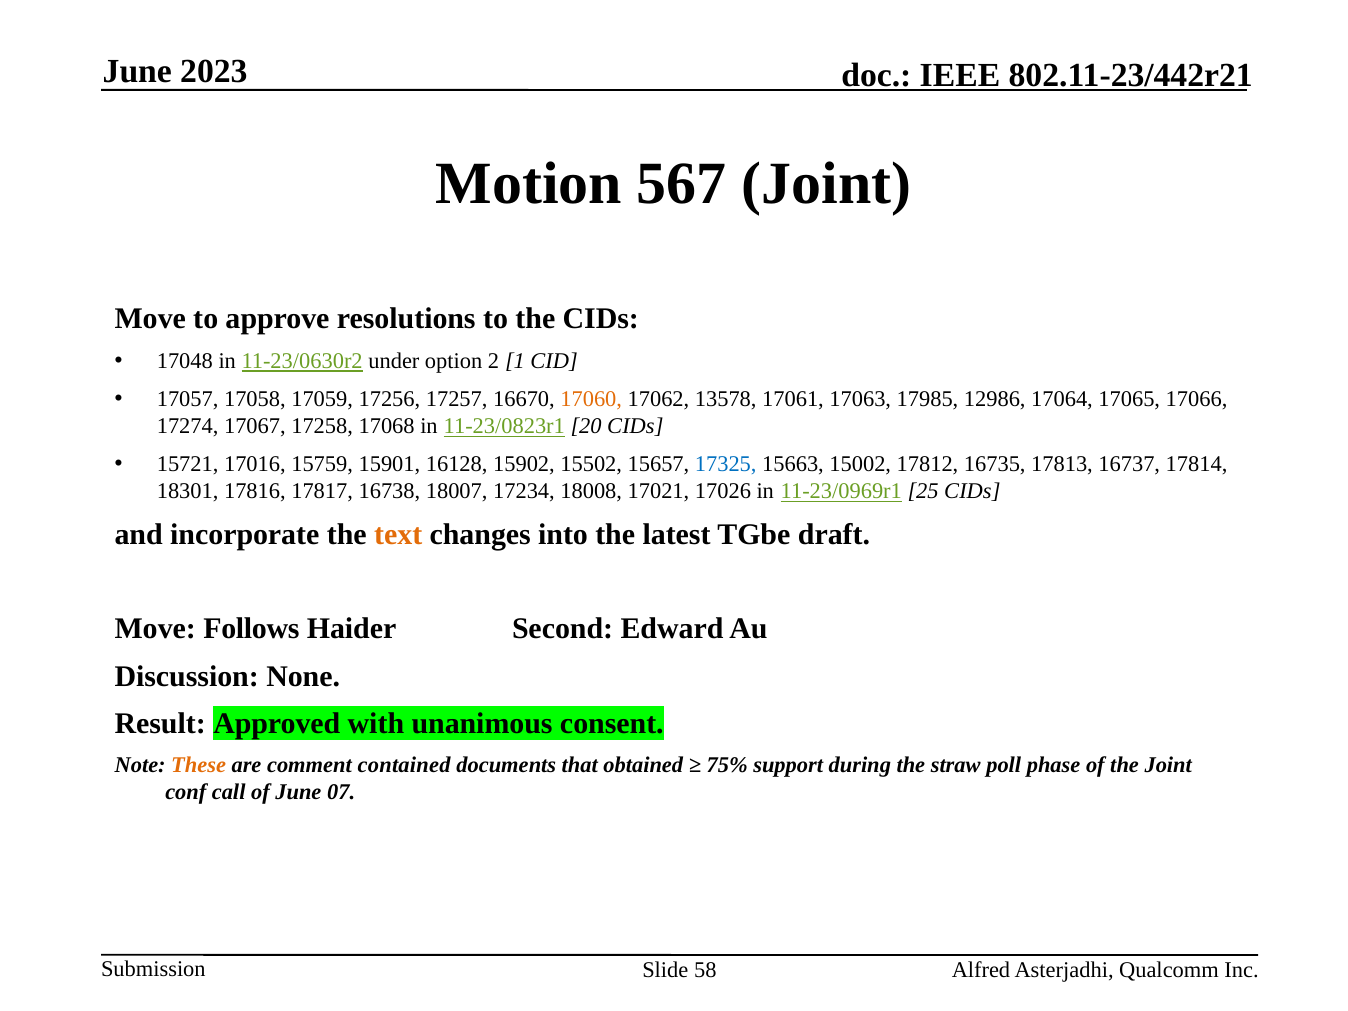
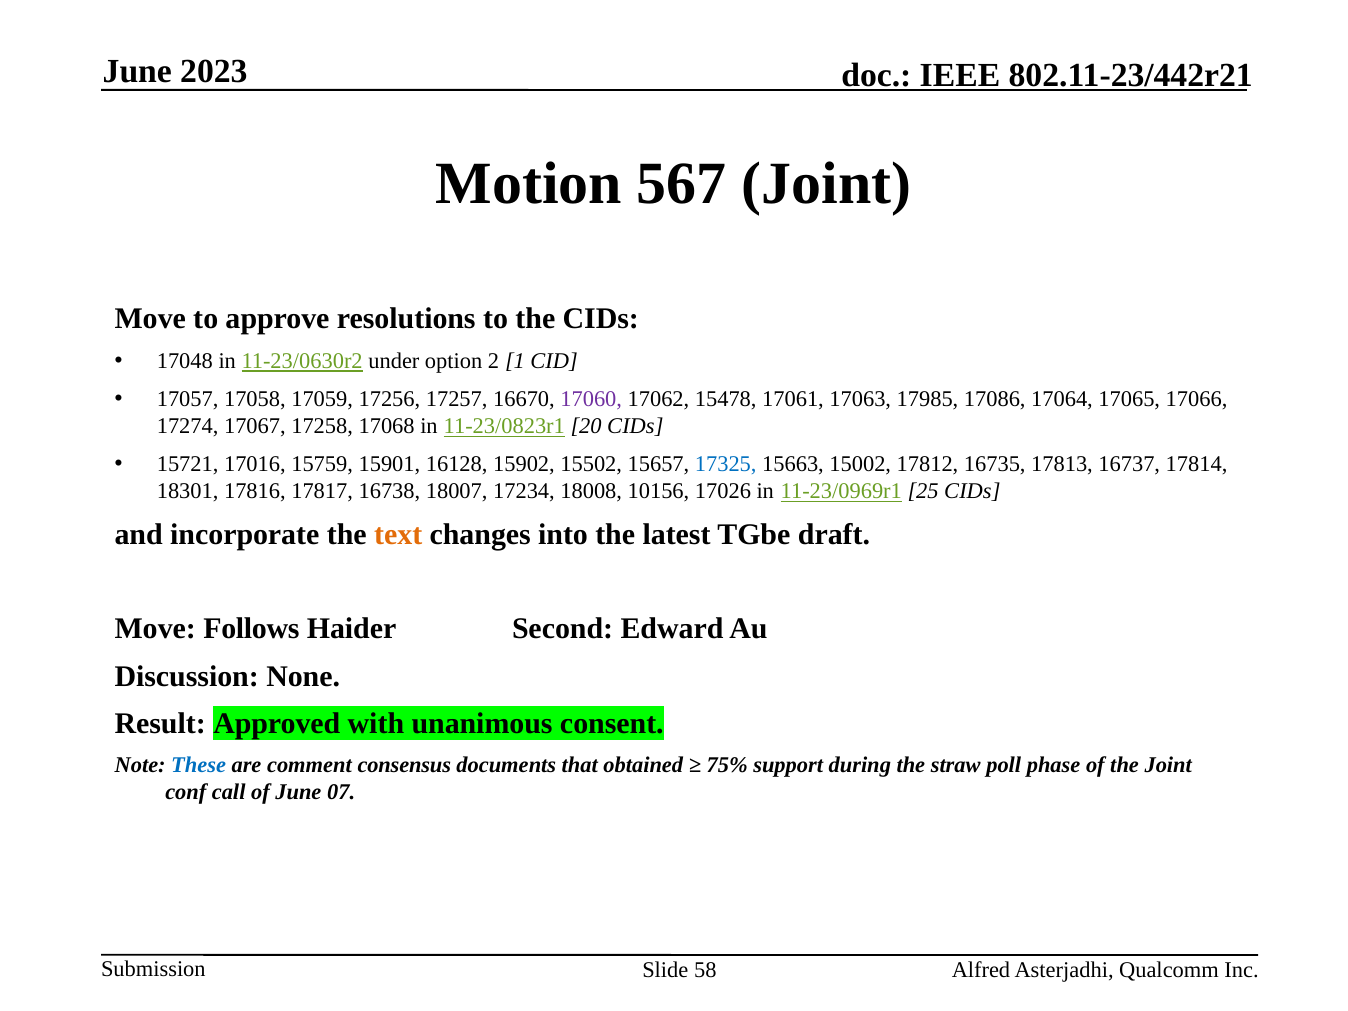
17060 colour: orange -> purple (591, 399)
13578: 13578 -> 15478 (726, 399)
12986: 12986 -> 17086 (995, 399)
17021: 17021 -> 10156 (658, 491)
These colour: orange -> blue (199, 766)
contained: contained -> consensus (404, 766)
